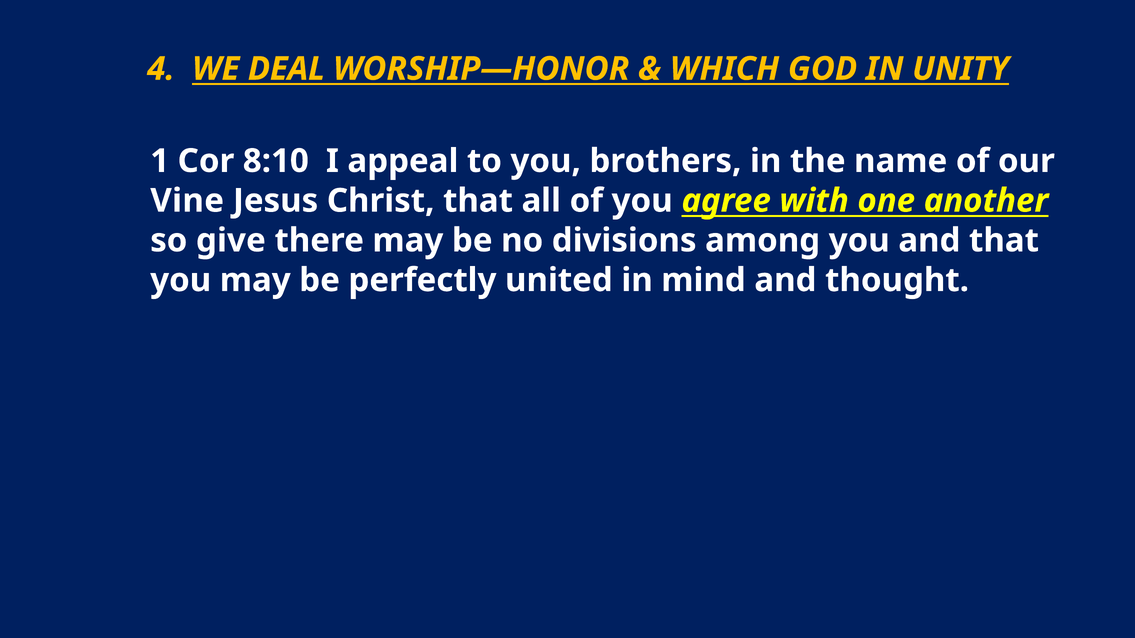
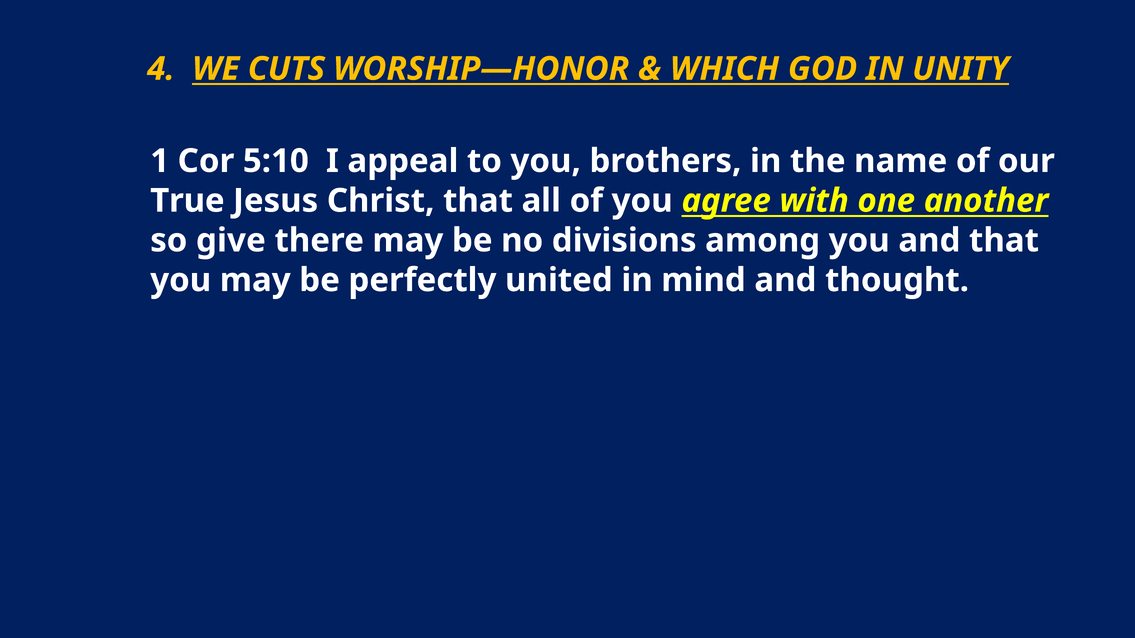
DEAL: DEAL -> CUTS (286, 69)
8:10: 8:10 -> 5:10 (276, 161)
Vine: Vine -> True (187, 201)
